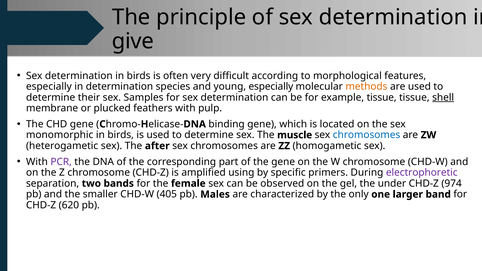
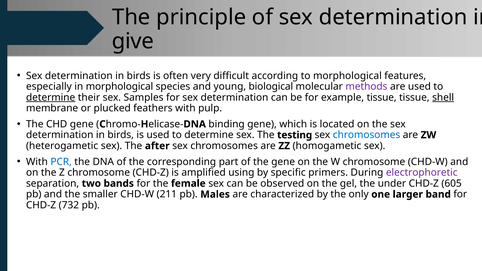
in determination: determination -> morphological (119, 87)
young especially: especially -> biological (271, 87)
methods colour: orange -> purple (366, 87)
determine underline: none -> present (51, 97)
monomorphic: monomorphic -> determination (60, 135)
muscle: muscle -> testing (295, 135)
PCR colour: purple -> blue (61, 162)
974: 974 -> 605 (452, 184)
405: 405 -> 211 (167, 194)
620: 620 -> 732 (69, 205)
